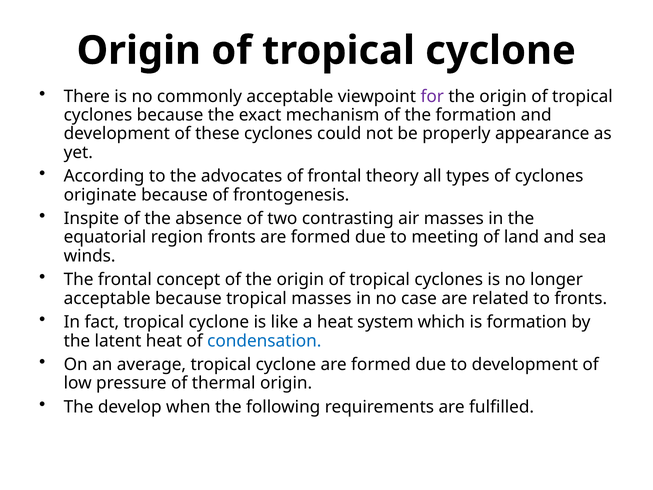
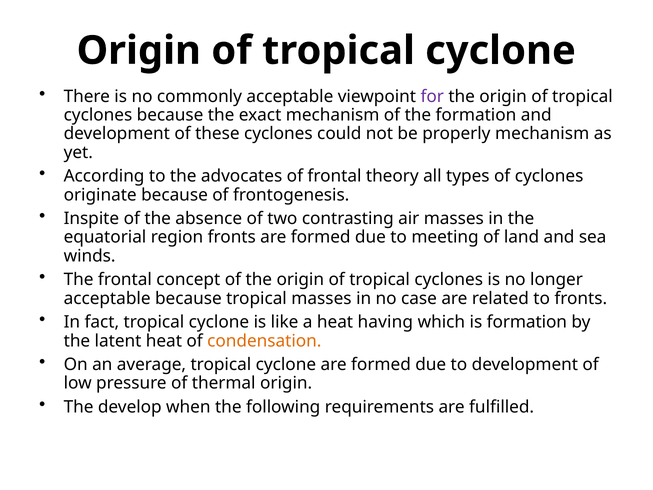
properly appearance: appearance -> mechanism (542, 134)
system: system -> having (385, 322)
condensation colour: blue -> orange (264, 341)
